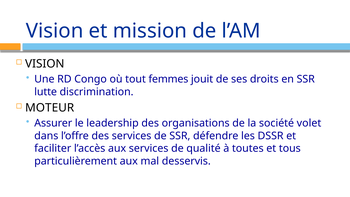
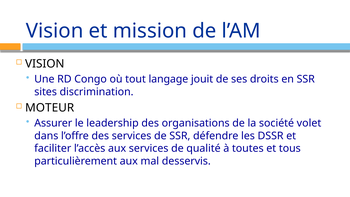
femmes: femmes -> langage (168, 79)
lutte: lutte -> sites (46, 92)
